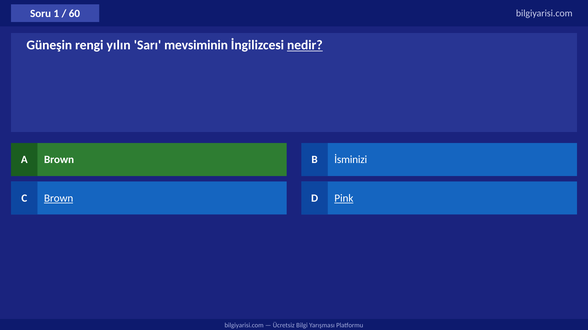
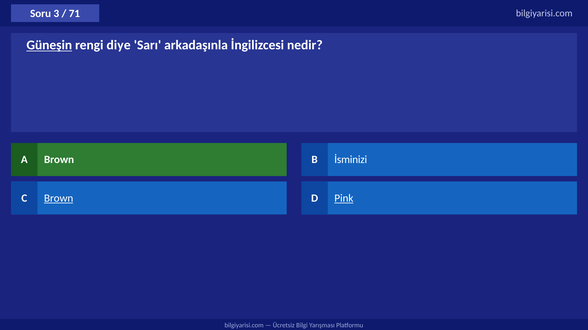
1: 1 -> 3 (56, 13)
60: 60 -> 71 (74, 13)
Güneşin underline: none -> present (49, 45)
yılın: yılın -> diye (119, 45)
mevsiminin: mevsiminin -> arkadaşınla (196, 45)
nedir underline: present -> none (305, 45)
